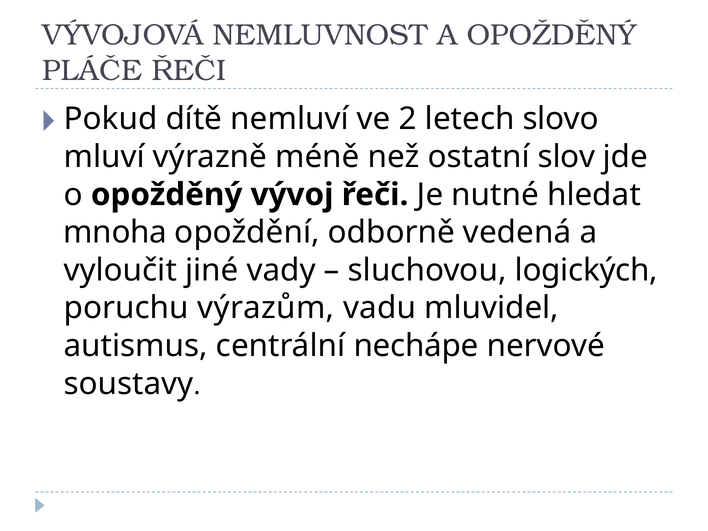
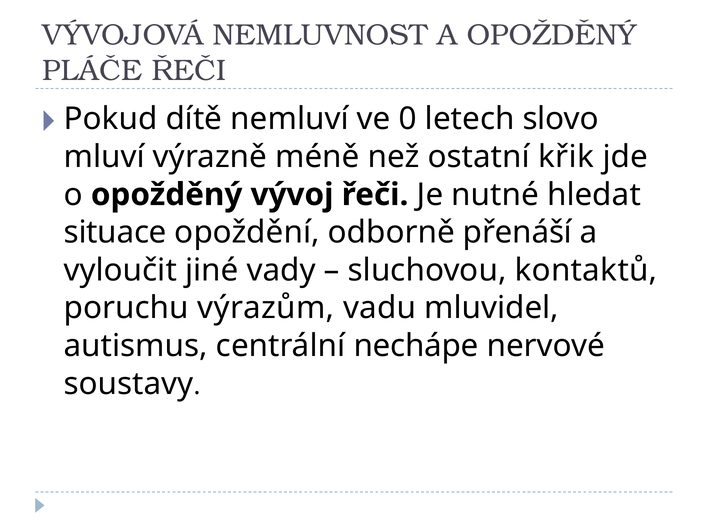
2: 2 -> 0 (408, 119)
slov: slov -> křik (566, 157)
mnoha: mnoha -> situace (115, 232)
vedená: vedená -> přenáší (517, 232)
logických: logických -> kontaktů (586, 270)
